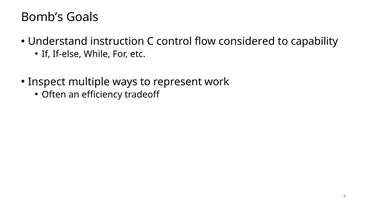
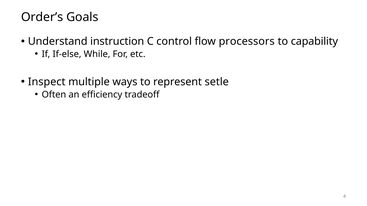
Bomb’s: Bomb’s -> Order’s (42, 17)
considered: considered -> processors (247, 42)
work: work -> setle (217, 82)
